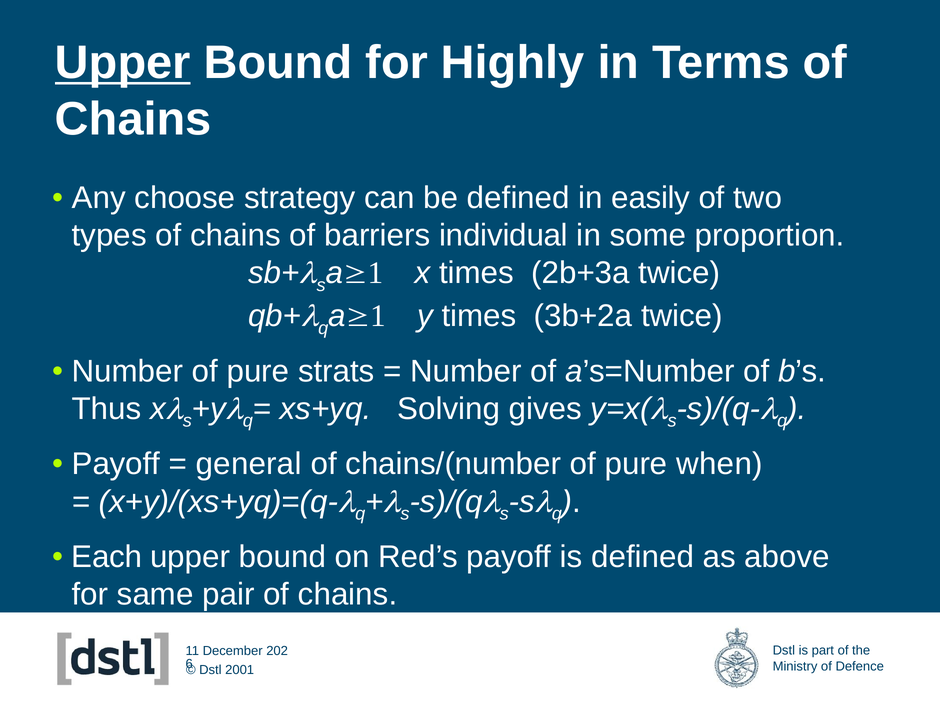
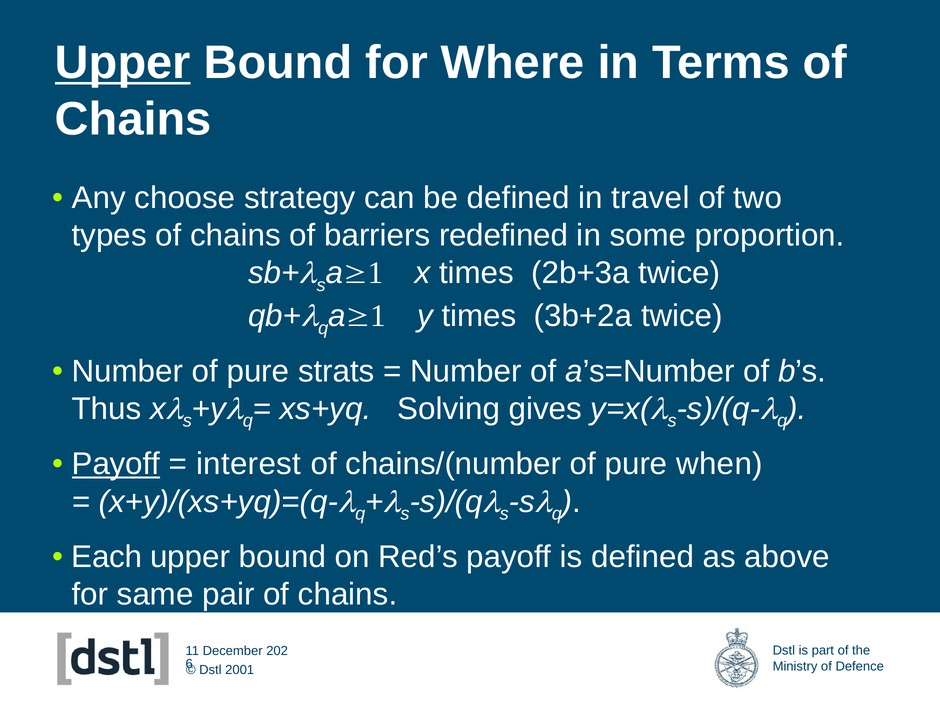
Highly: Highly -> Where (513, 63)
easily: easily -> travel (651, 198)
individual: individual -> redefined (503, 236)
Payoff underline: none -> present (116, 464)
general: general -> interest (249, 464)
